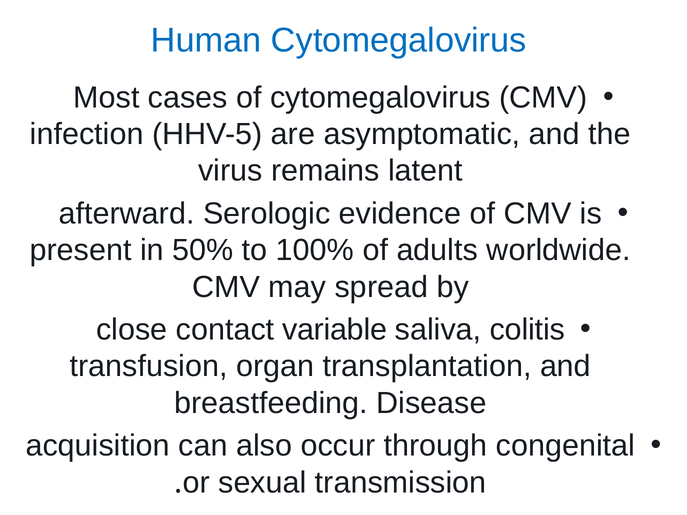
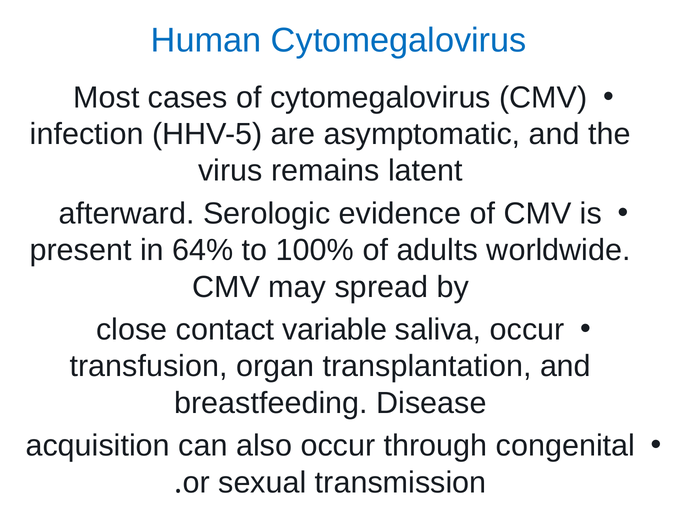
50%: 50% -> 64% (203, 250)
saliva colitis: colitis -> occur (527, 330)
